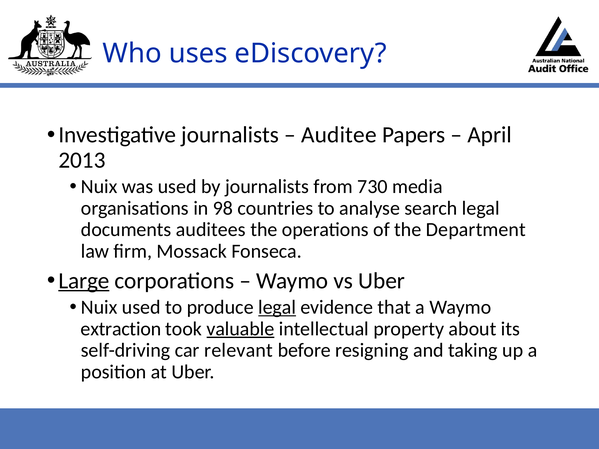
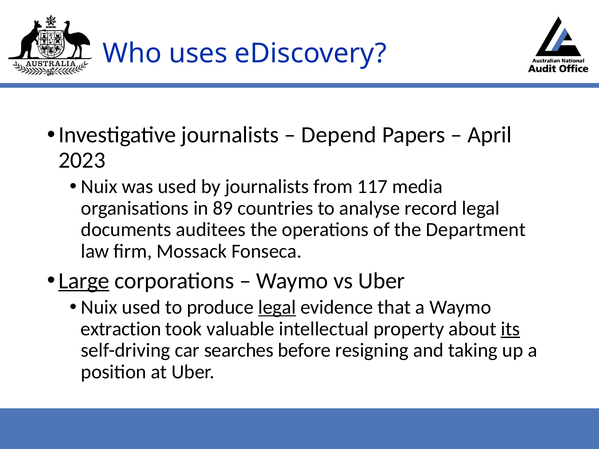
Auditee: Auditee -> Depend (339, 135)
2013: 2013 -> 2023 (82, 160)
730: 730 -> 117 (372, 187)
98: 98 -> 89 (223, 208)
search: search -> record (431, 208)
valuable underline: present -> none (240, 329)
its underline: none -> present (510, 329)
relevant: relevant -> searches (239, 351)
